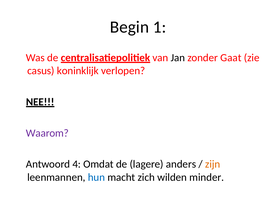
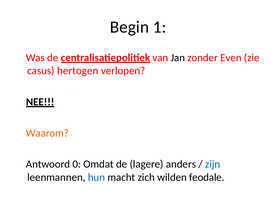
Gaat: Gaat -> Even (231, 58)
koninklijk: koninklijk -> hertogen (78, 71)
Waarom colour: purple -> orange (47, 133)
4: 4 -> 0 (77, 164)
zijn colour: orange -> blue (213, 164)
minder: minder -> feodale (207, 177)
